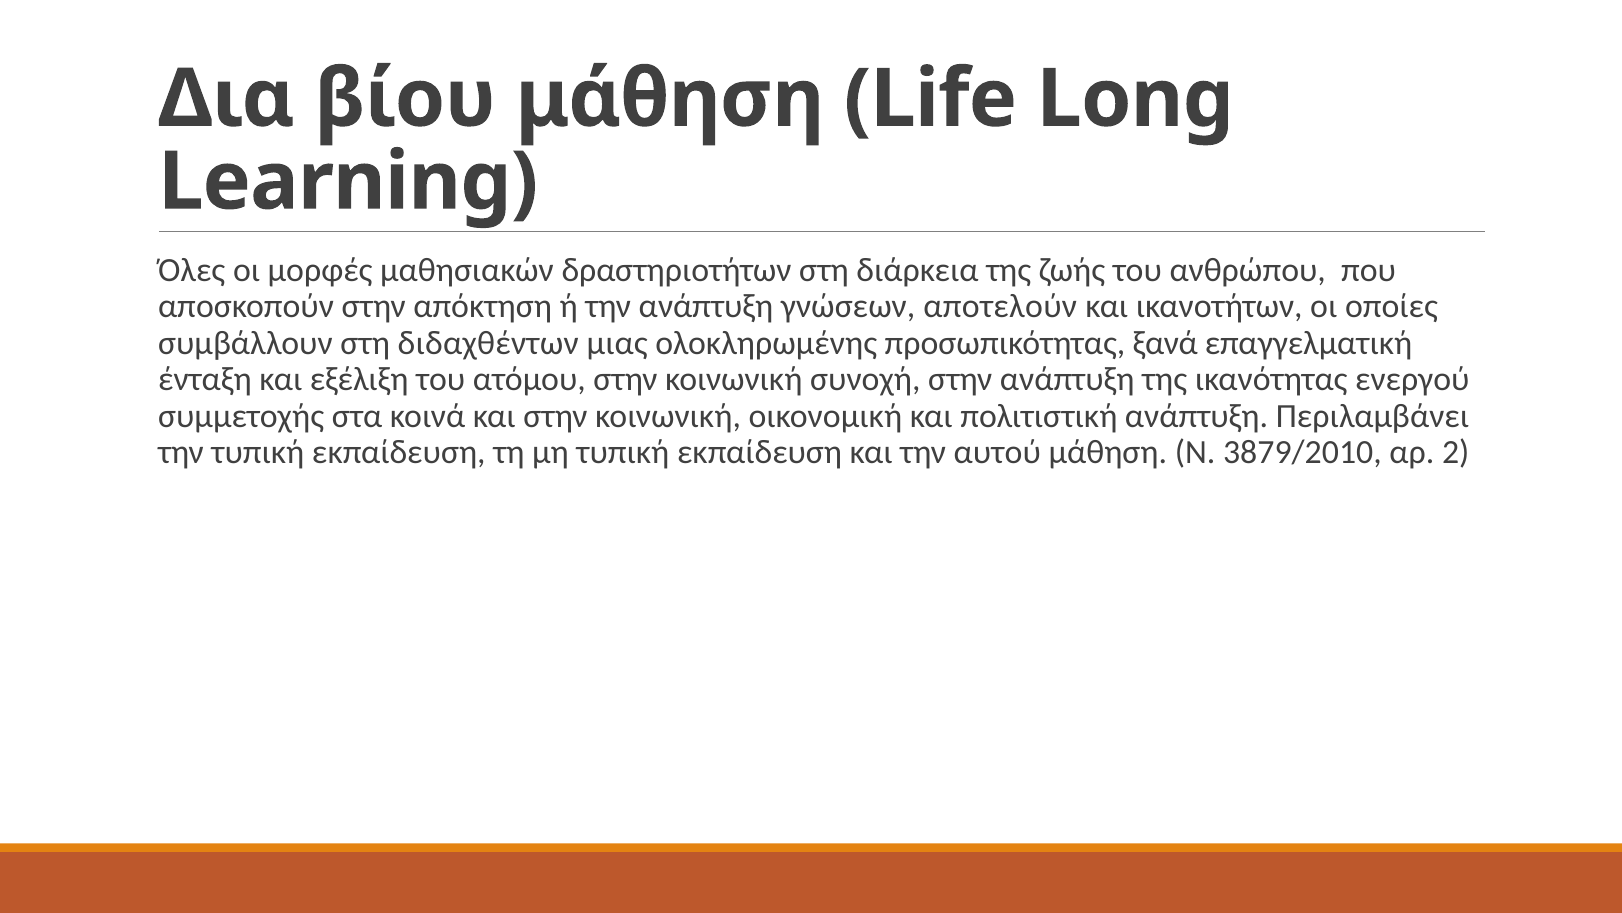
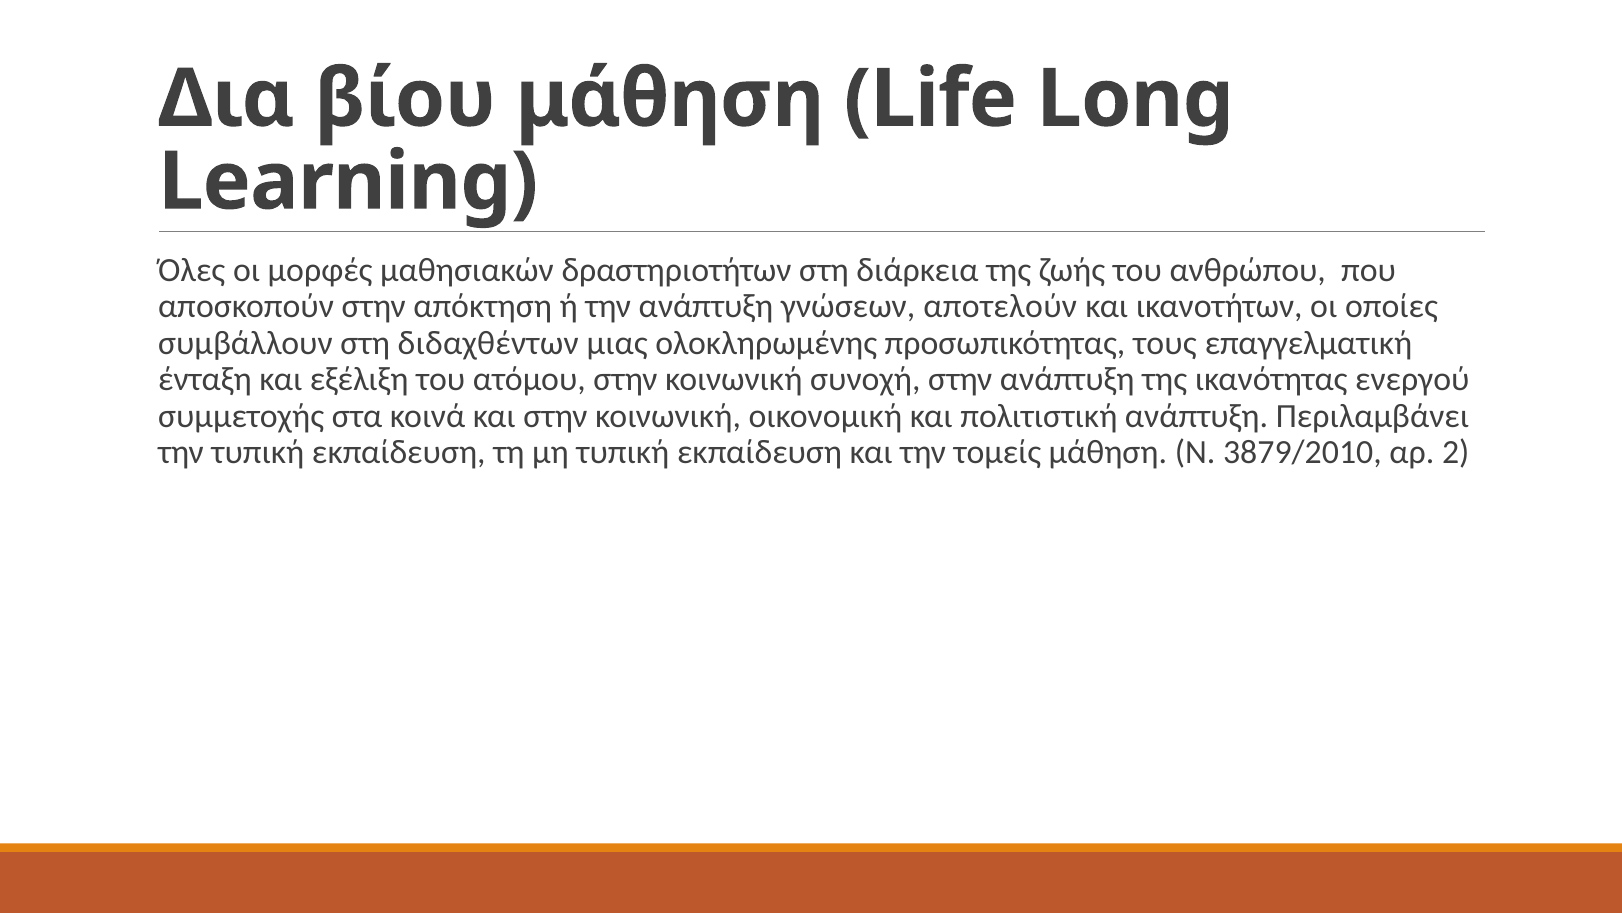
ξανά: ξανά -> τους (1165, 343)
αυτού: αυτού -> τομείς (997, 452)
